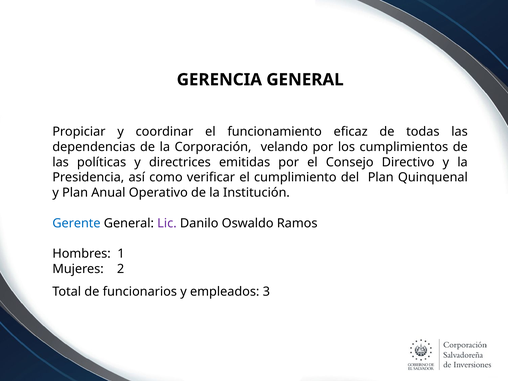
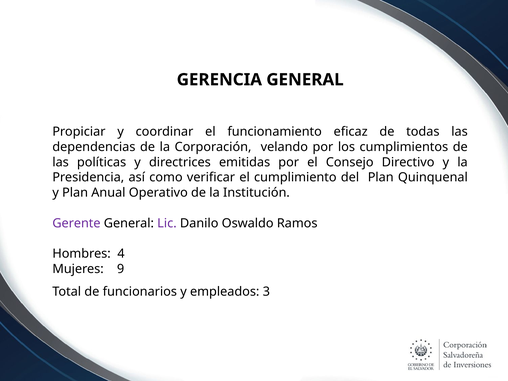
Gerente colour: blue -> purple (76, 223)
1: 1 -> 4 (121, 254)
2: 2 -> 9 (121, 269)
